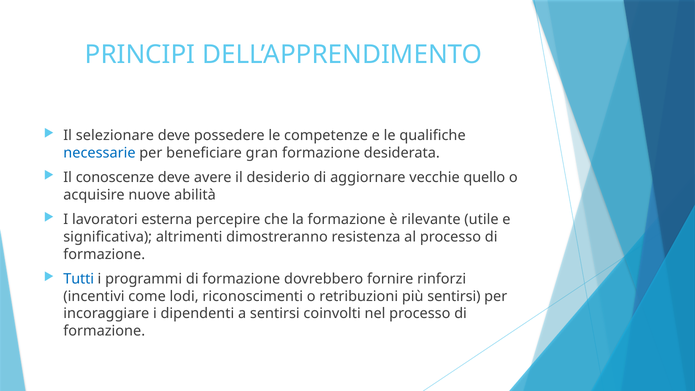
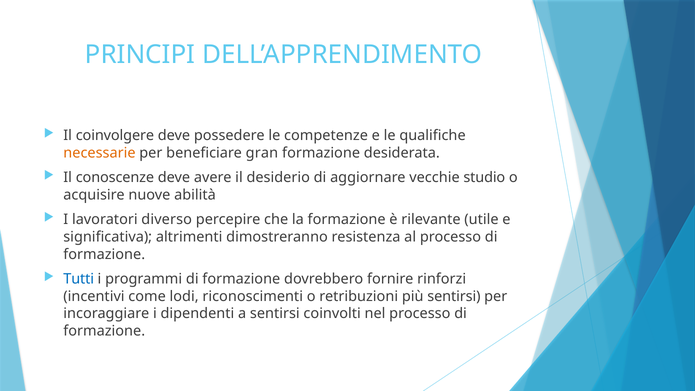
selezionare: selezionare -> coinvolgere (115, 135)
necessarie colour: blue -> orange (99, 153)
quello: quello -> studio (484, 177)
esterna: esterna -> diverso (167, 219)
